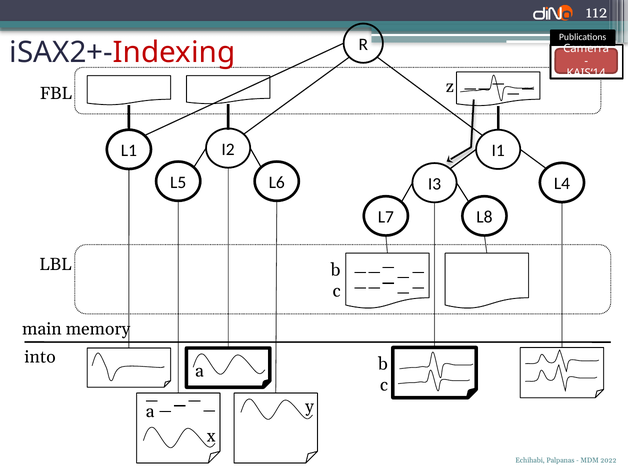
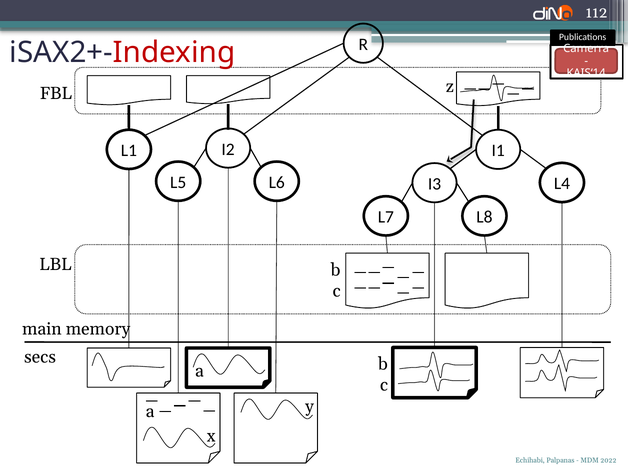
into: into -> secs (40, 357)
